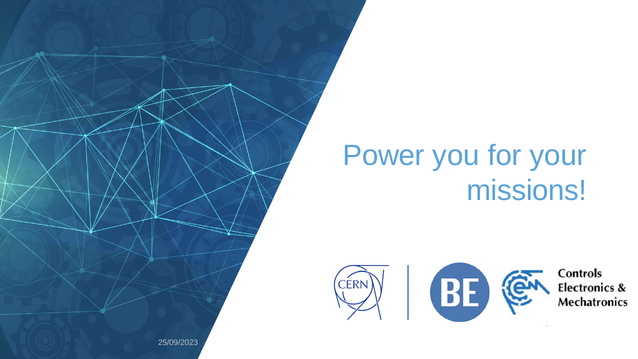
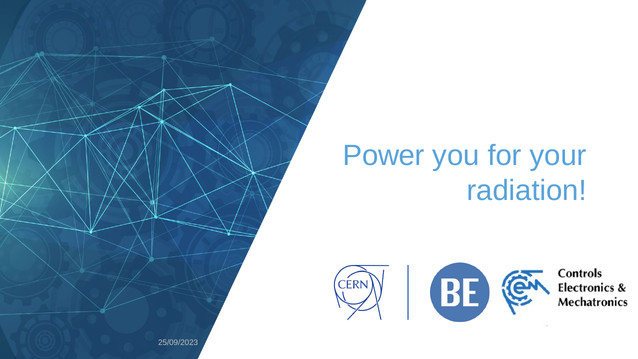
missions: missions -> radiation (527, 191)
